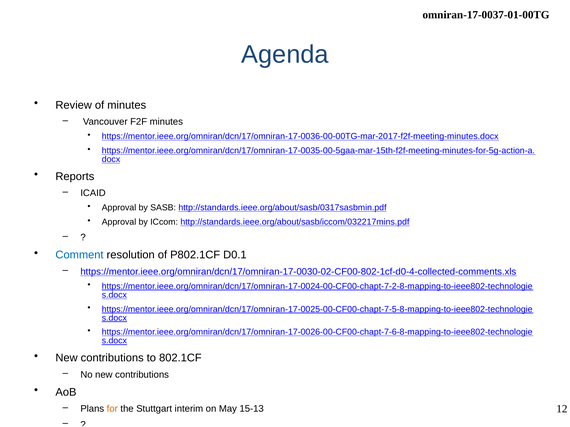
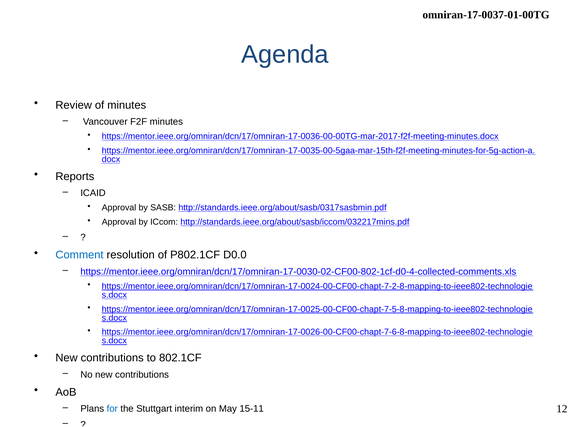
D0.1: D0.1 -> D0.0 (235, 255)
for colour: orange -> blue (112, 409)
15-13: 15-13 -> 15-11 (252, 409)
